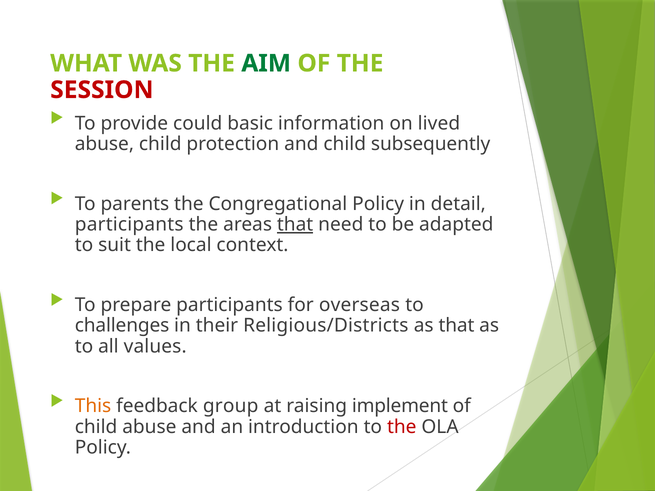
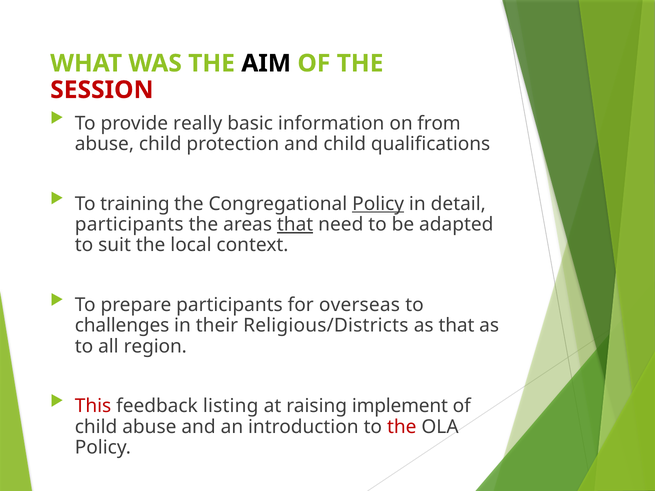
AIM colour: green -> black (266, 63)
could: could -> really (198, 124)
lived: lived -> from (439, 124)
subsequently: subsequently -> qualifications (431, 144)
parents: parents -> training (135, 204)
Policy underline: none -> present (378, 204)
values: values -> region (155, 346)
This colour: orange -> red (93, 406)
group: group -> listing (231, 406)
